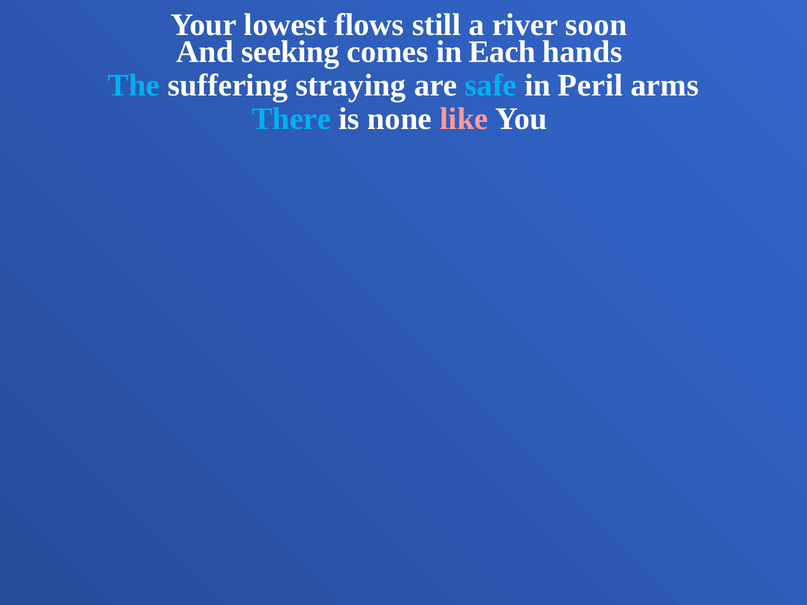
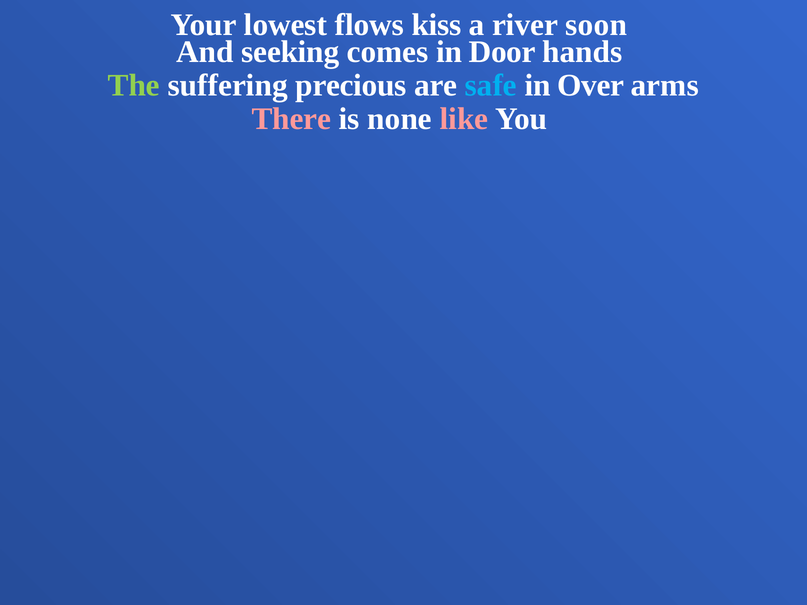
still: still -> kiss (437, 25)
Each: Each -> Door (502, 52)
The colour: light blue -> light green (134, 85)
straying: straying -> precious (351, 85)
Peril: Peril -> Over (591, 85)
There colour: light blue -> pink (291, 119)
